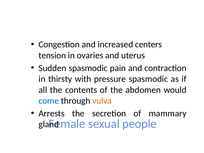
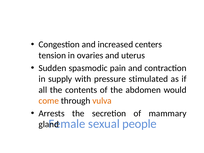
thirsty: thirsty -> supply (60, 79)
pressure spasmodic: spasmodic -> stimulated (148, 79)
come colour: blue -> orange (49, 101)
